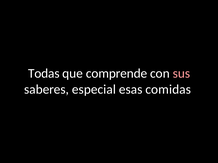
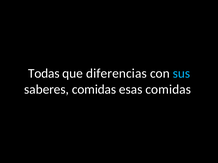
comprende: comprende -> diferencias (116, 74)
sus colour: pink -> light blue (181, 74)
saberes especial: especial -> comidas (94, 90)
